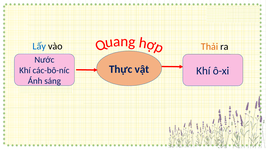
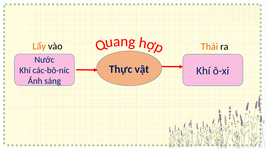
Lấy colour: blue -> orange (39, 46)
